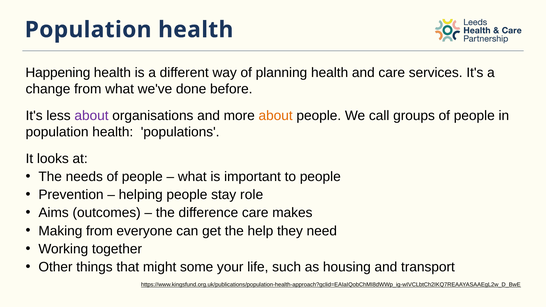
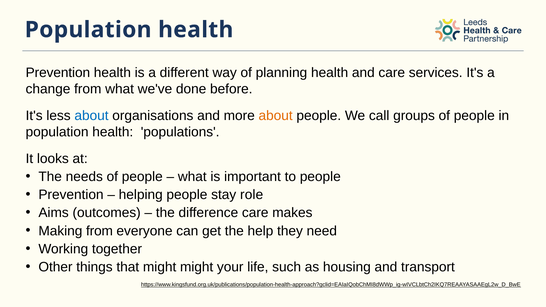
Happening: Happening -> Prevention (58, 73)
about colour: purple -> blue (91, 116)
might some: some -> might (197, 267)
